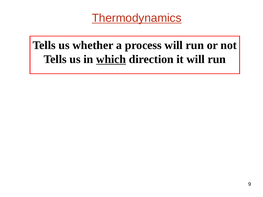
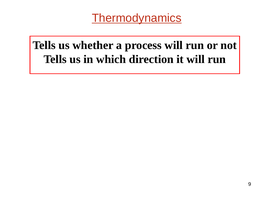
which underline: present -> none (111, 59)
